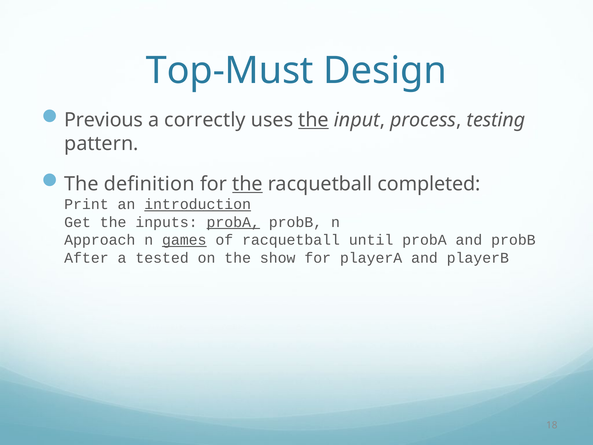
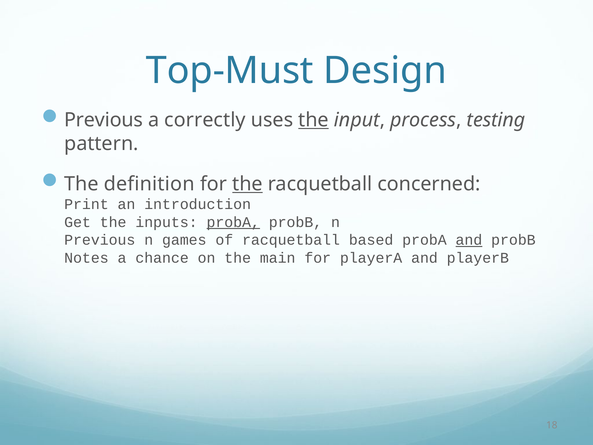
completed: completed -> concerned (429, 184)
introduction underline: present -> none (198, 204)
Approach: Approach -> Previous (100, 240)
games underline: present -> none (184, 240)
until: until -> based (371, 240)
and underline: none -> present (469, 240)
After: After -> Notes (86, 258)
tested: tested -> chance (162, 258)
show: show -> main (278, 258)
